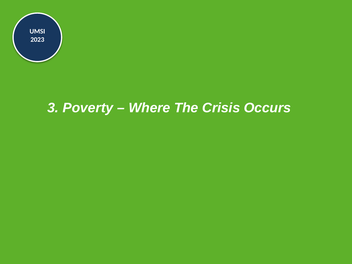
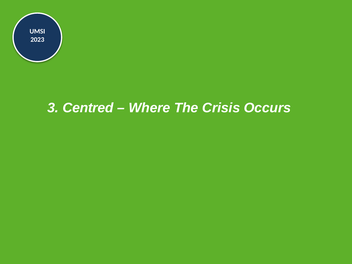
Poverty: Poverty -> Centred (88, 108)
